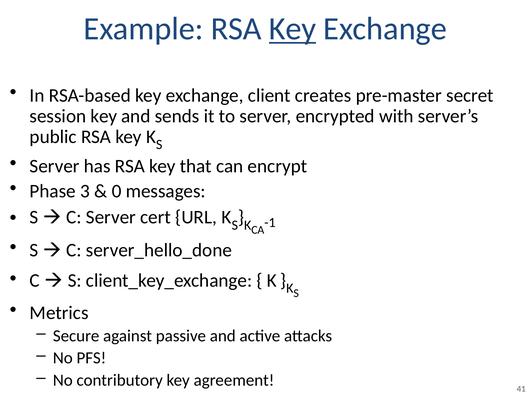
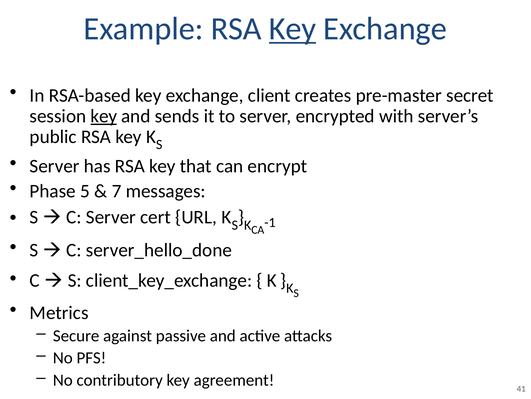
key underline: none -> present (104, 116)
3: 3 -> 5 (85, 191)
0: 0 -> 7 (117, 191)
